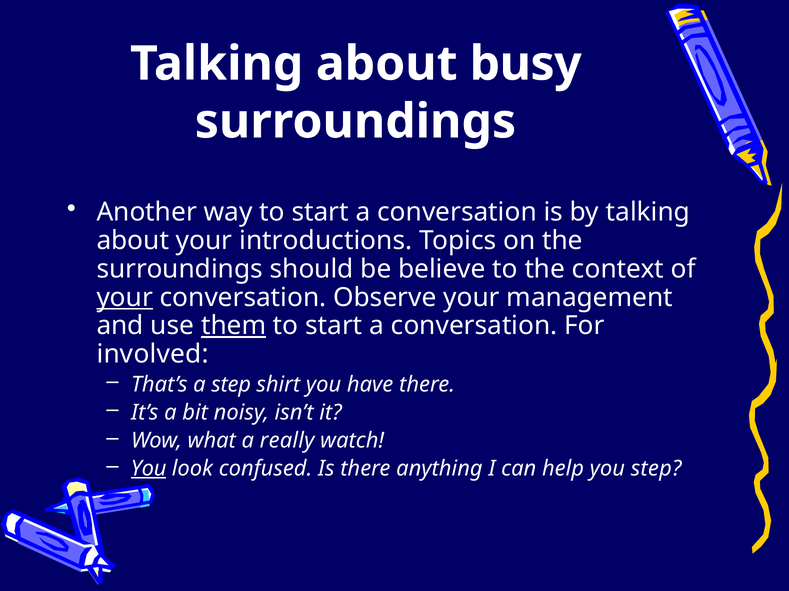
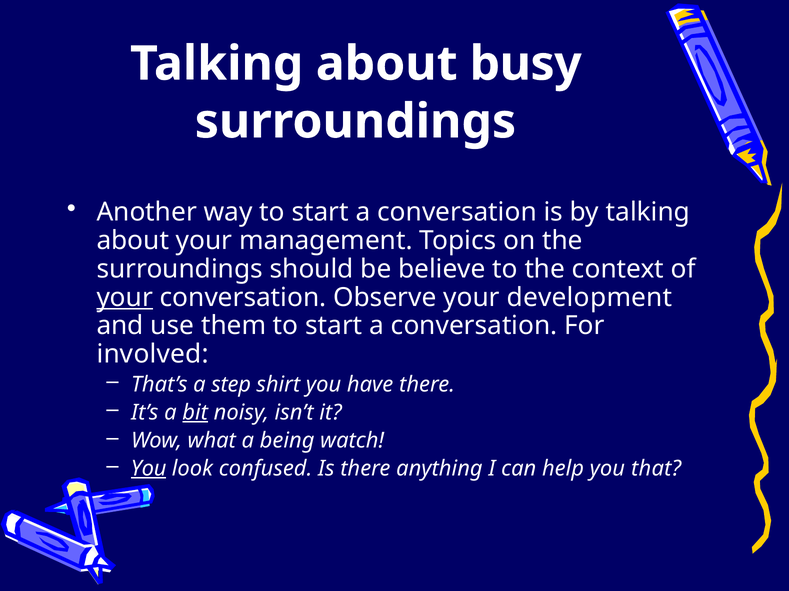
introductions: introductions -> management (326, 241)
management: management -> development (590, 298)
them underline: present -> none (234, 326)
bit underline: none -> present (195, 413)
really: really -> being (287, 441)
you step: step -> that (656, 469)
